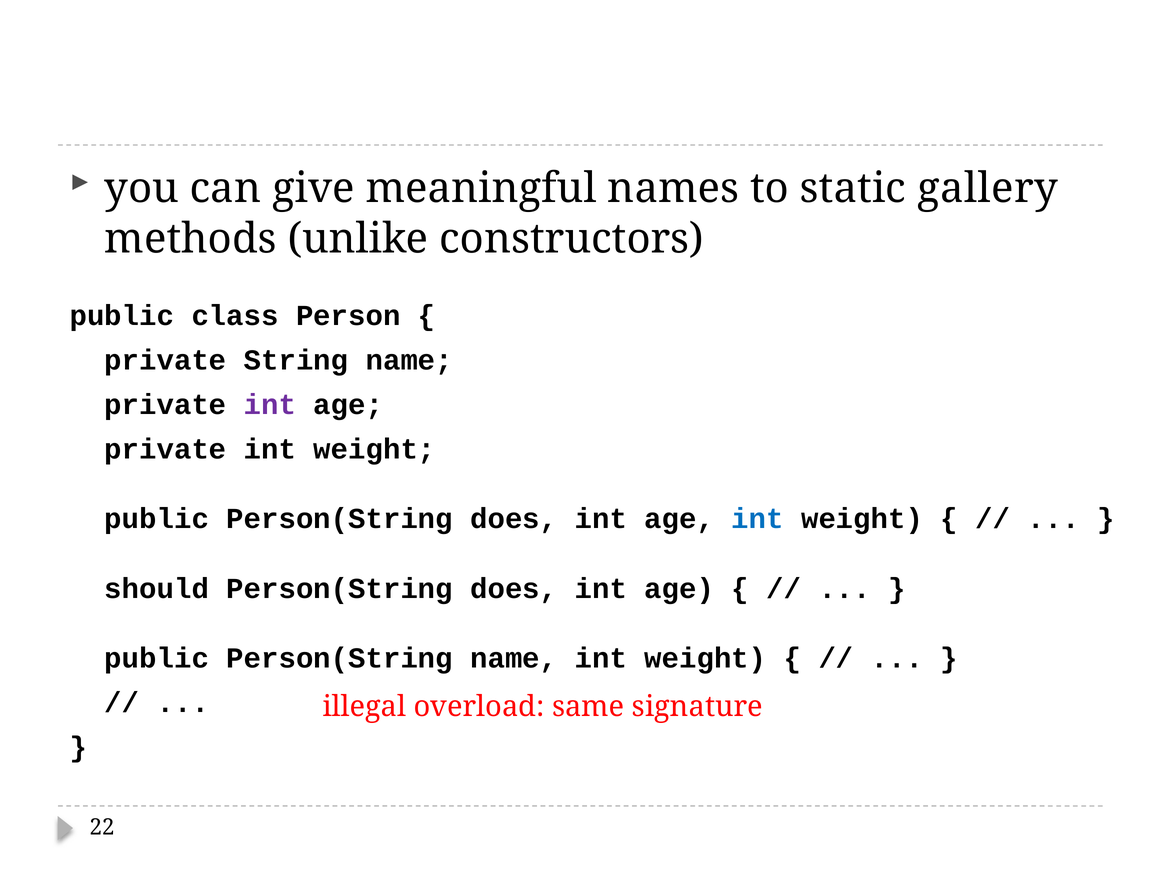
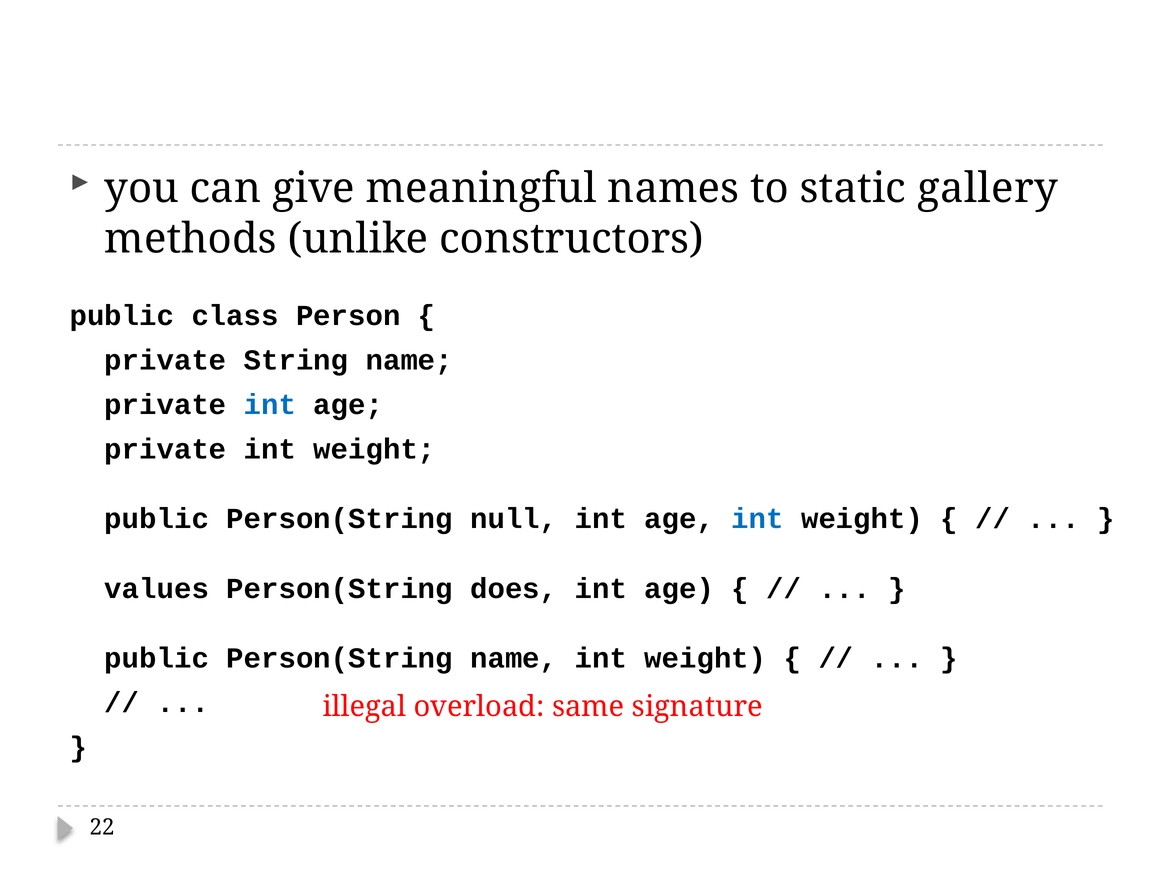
int colour: purple -> blue (270, 405)
public Person(String does: does -> null (514, 519)
should: should -> values (157, 589)
